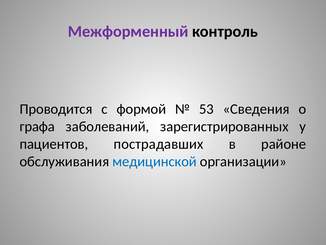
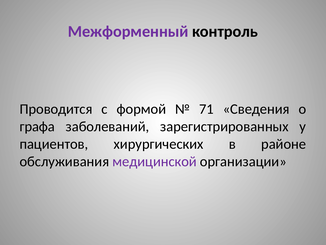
53: 53 -> 71 (206, 109)
пострадавших: пострадавших -> хирургических (159, 144)
медицинской colour: blue -> purple (155, 161)
